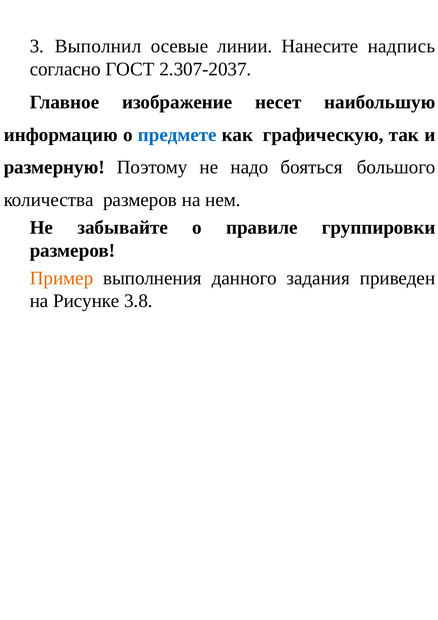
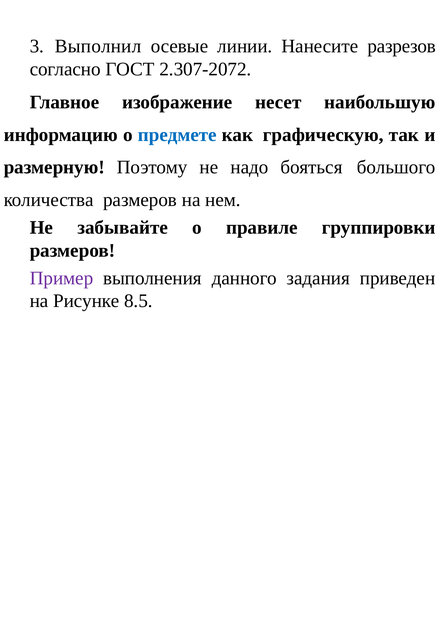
надпись: надпись -> разрезов (402, 46)
2.307-2037: 2.307-2037 -> 2.307-2072 (205, 69)
Пример colour: orange -> purple (62, 278)
3.8: 3.8 -> 8.5 (138, 301)
